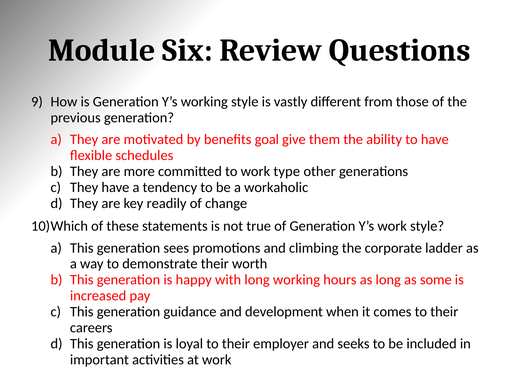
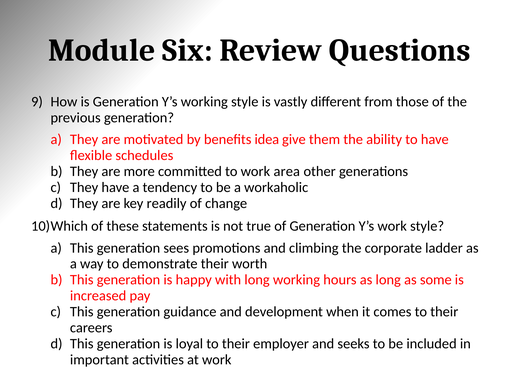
goal: goal -> idea (267, 139)
type: type -> area (287, 171)
